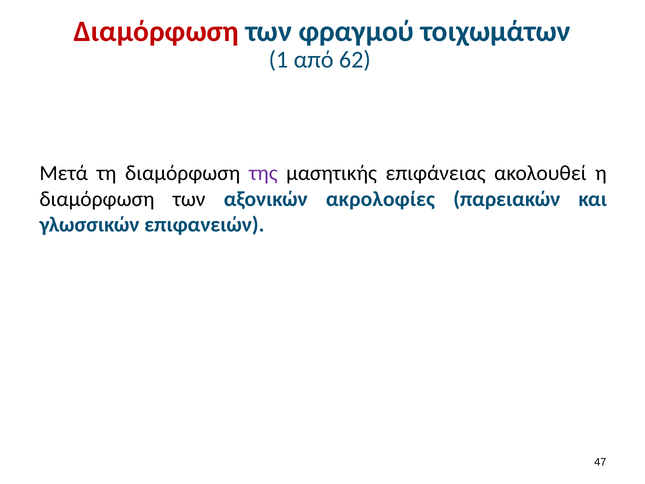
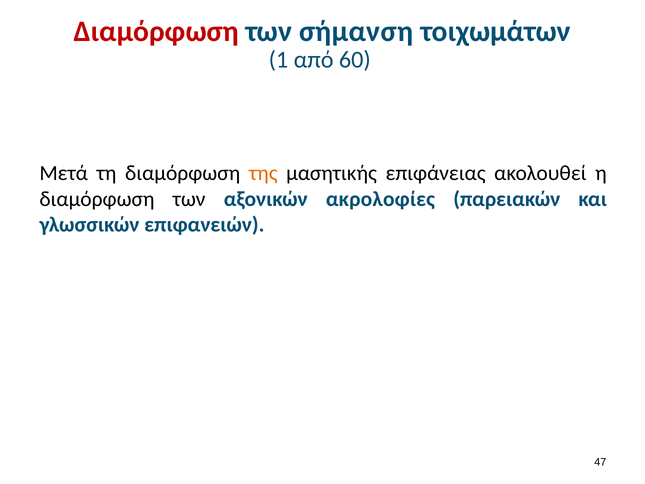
φραγμού: φραγμού -> σήμανση (356, 31)
62: 62 -> 60 (355, 60)
της colour: purple -> orange (263, 173)
